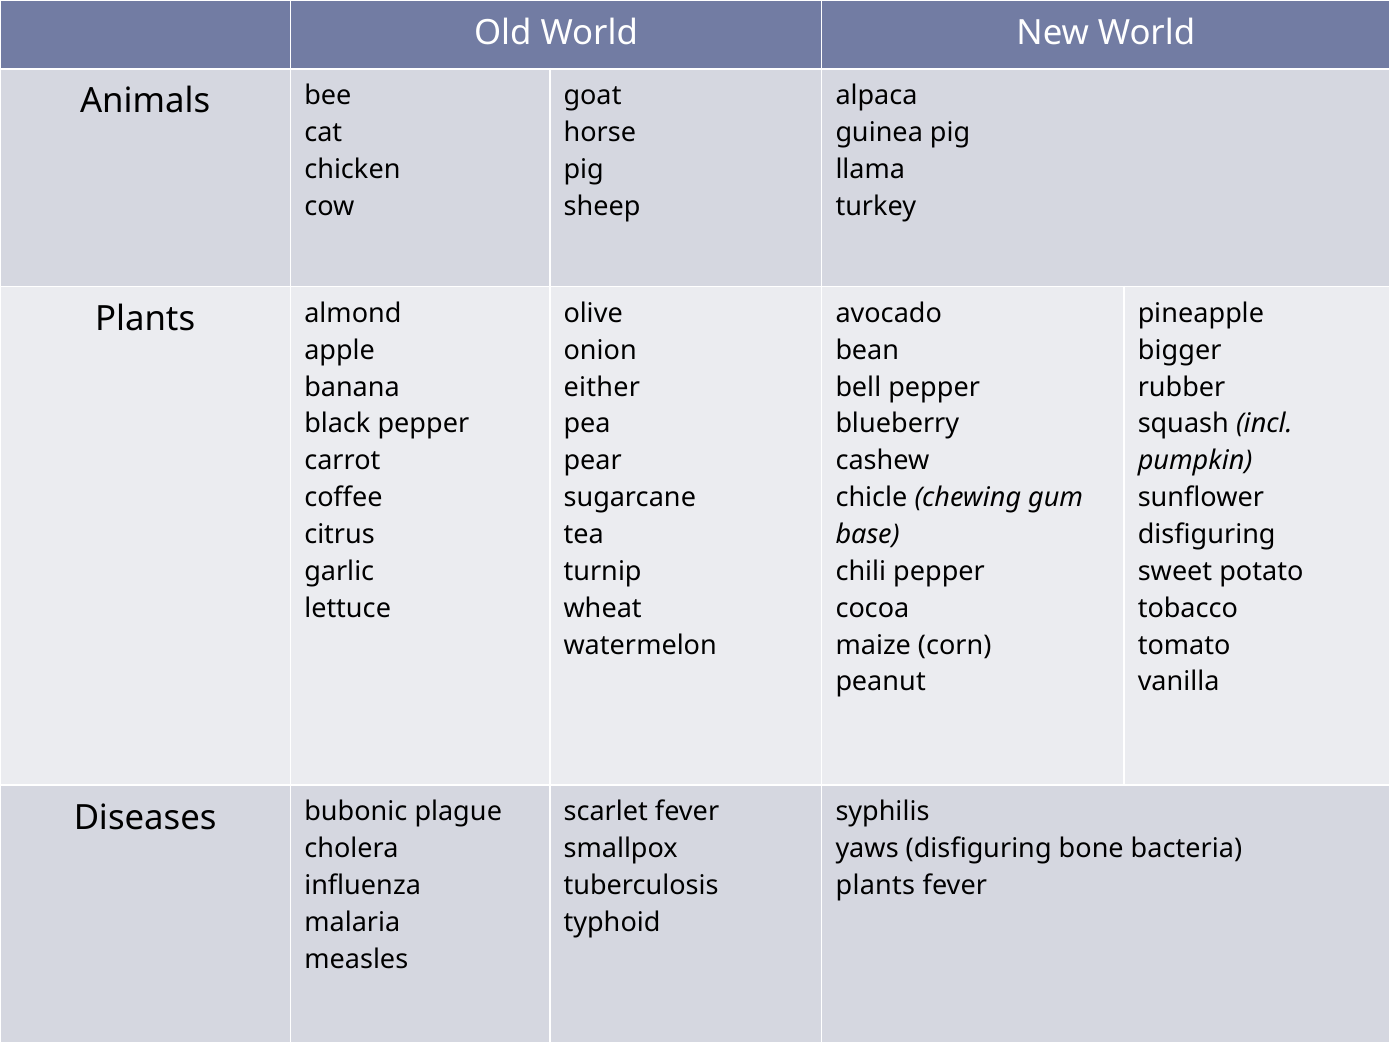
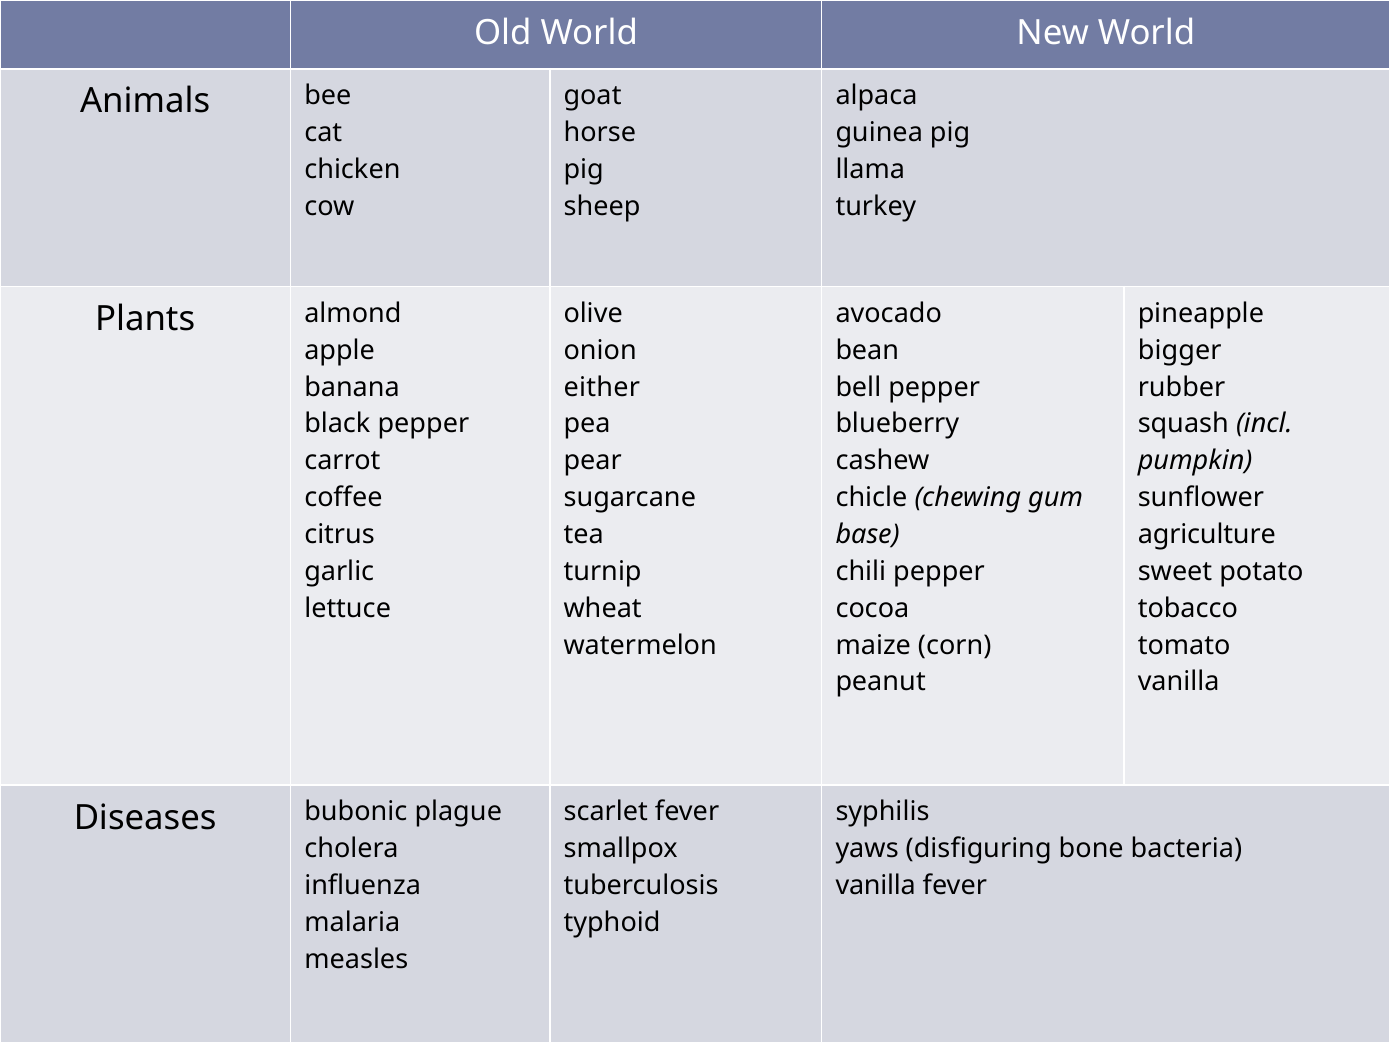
disfiguring: disfiguring -> agriculture (1207, 534)
plants: plants -> vanilla (876, 885)
